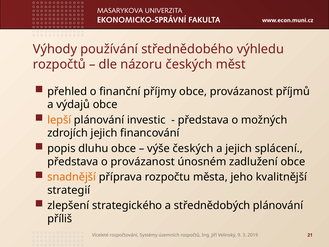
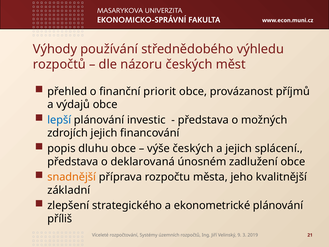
příjmy: příjmy -> priorit (160, 91)
lepší colour: orange -> blue (59, 120)
o provázanost: provázanost -> deklarovaná (143, 161)
strategií: strategií -> základní (69, 190)
střednědobých: střednědobých -> ekonometrické (212, 205)
